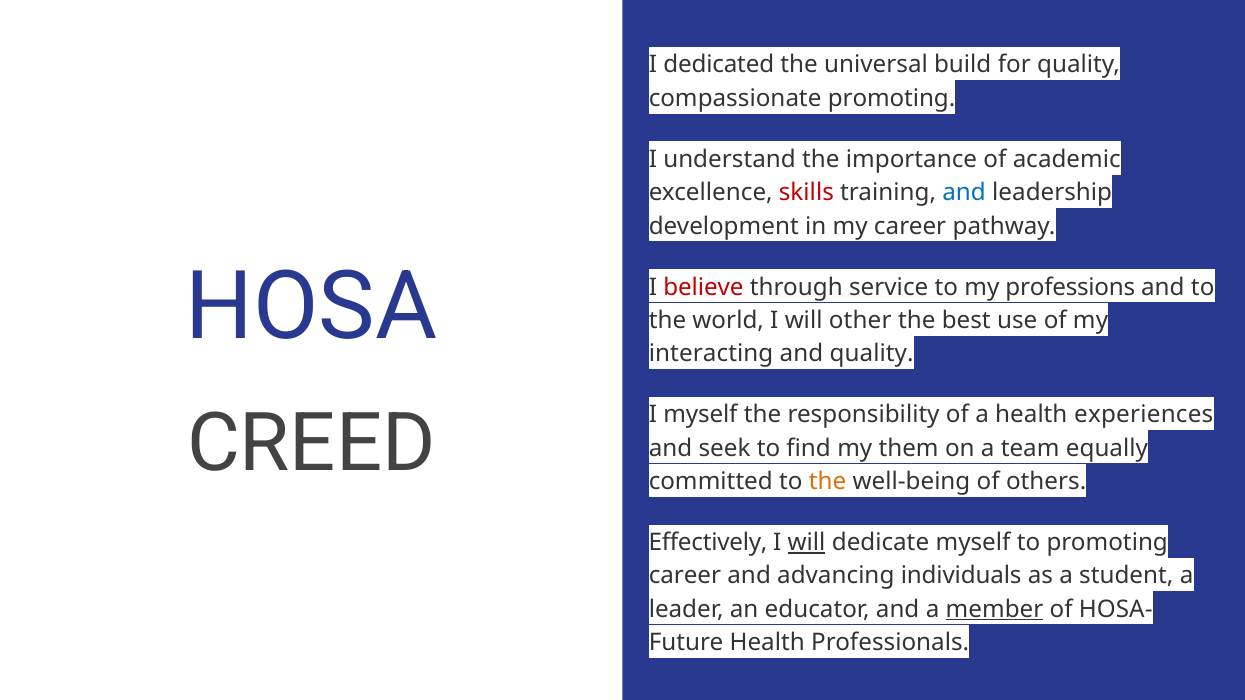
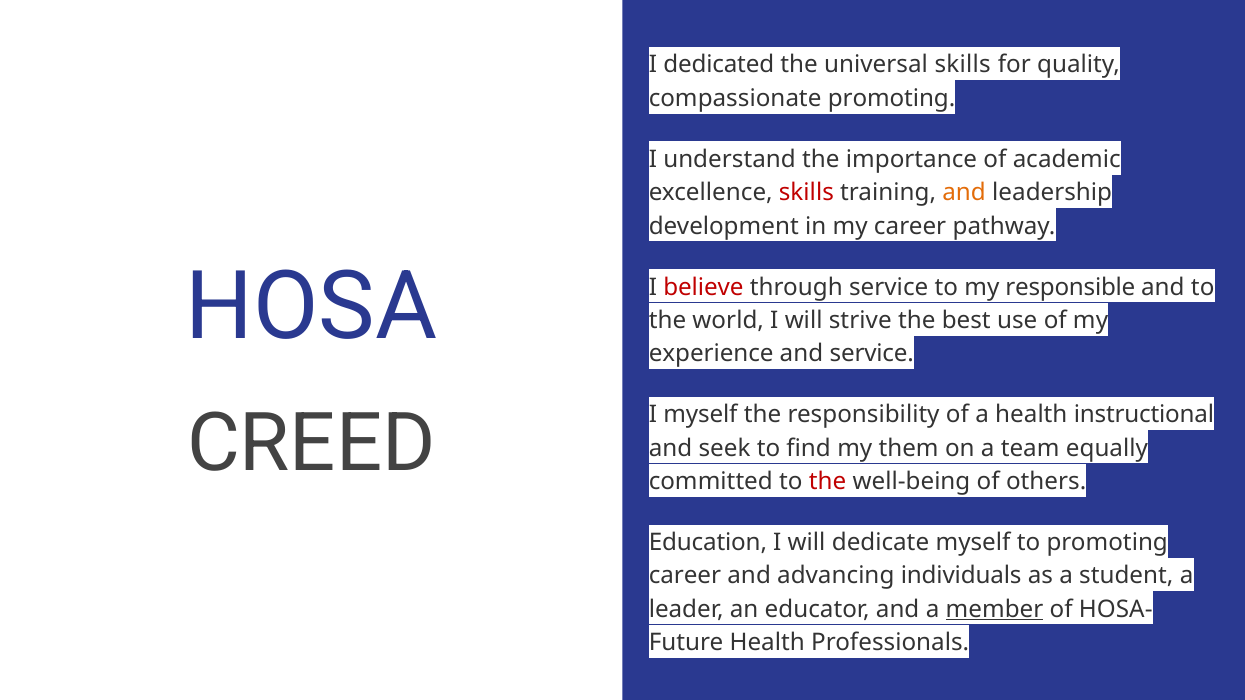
universal build: build -> skills (963, 65)
and colour: blue -> orange (964, 193)
professions: professions -> responsible (1070, 287)
other: other -> strive (860, 321)
interacting: interacting -> experience (711, 354)
and quality: quality -> service (872, 354)
experiences: experiences -> instructional (1144, 415)
the colour: orange -> red (828, 482)
Effectively: Effectively -> Education (708, 543)
will underline: present -> none (807, 543)
